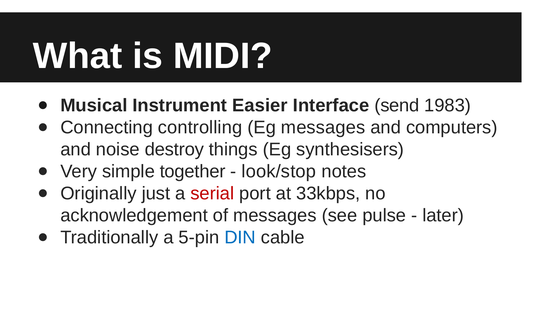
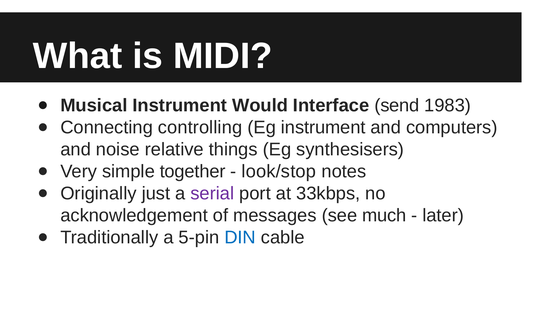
Easier: Easier -> Would (260, 105)
Eg messages: messages -> instrument (323, 127)
destroy: destroy -> relative (174, 149)
serial colour: red -> purple (212, 193)
pulse: pulse -> much (384, 215)
